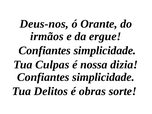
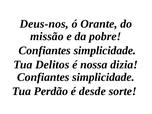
irmãos: irmãos -> missão (47, 36)
ergue: ergue -> pobre (105, 36)
Culpas: Culpas -> Delitos (52, 65)
Delitos: Delitos -> Perdão (51, 91)
obras: obras -> desde (92, 91)
